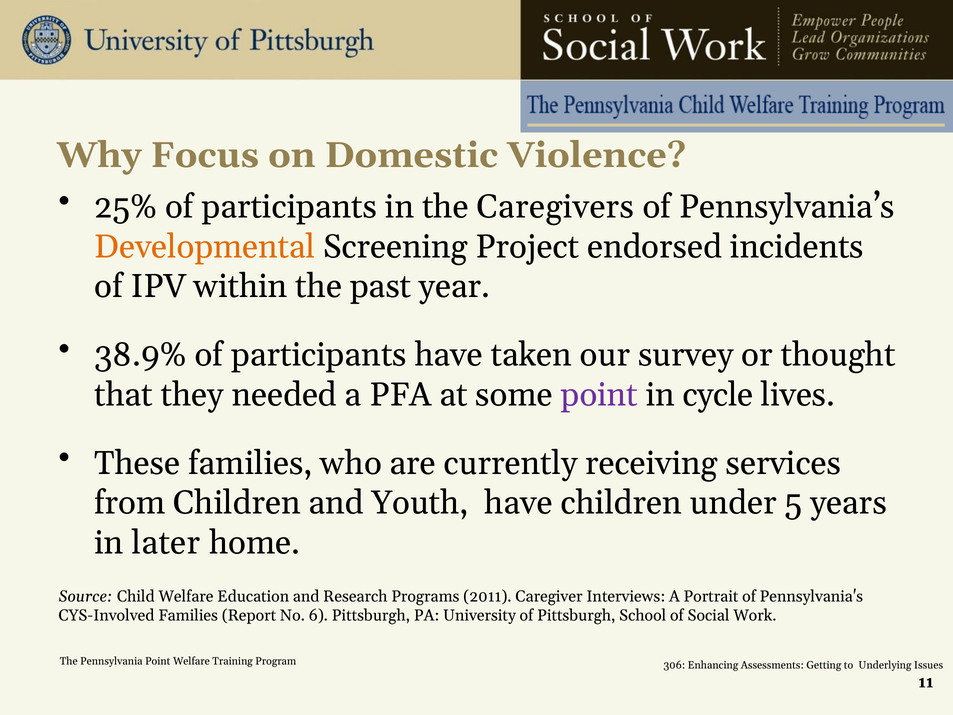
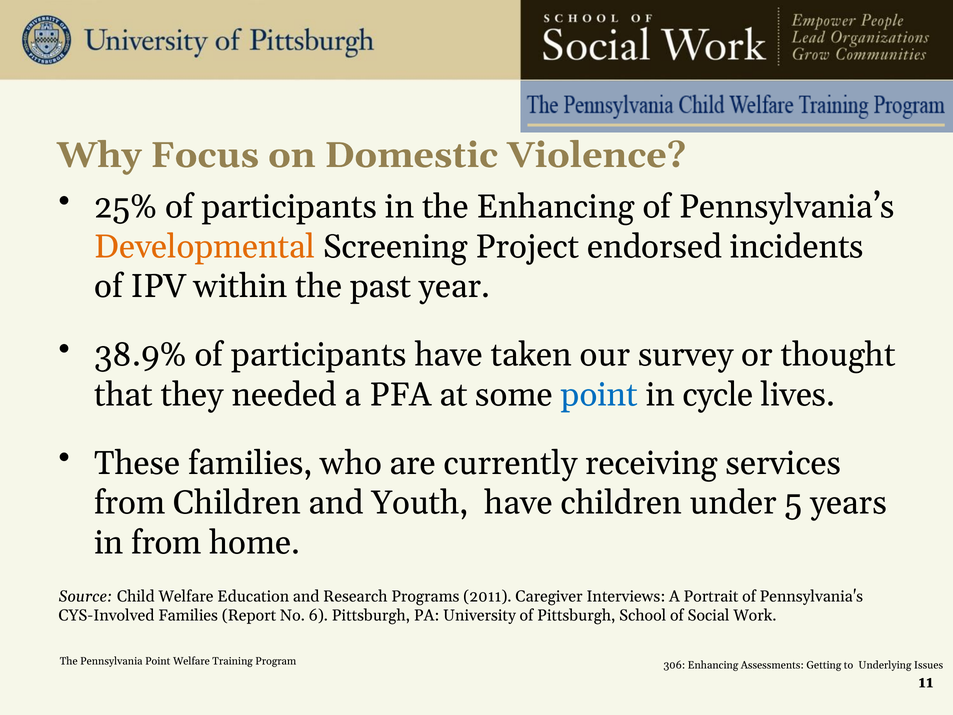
the Caregivers: Caregivers -> Enhancing (556, 207)
point colour: purple -> blue (599, 395)
in later: later -> from (166, 542)
